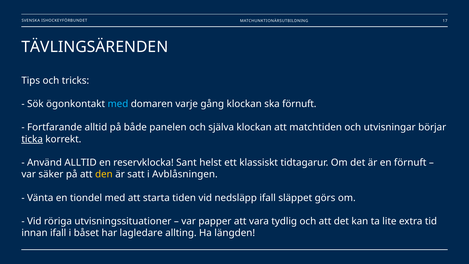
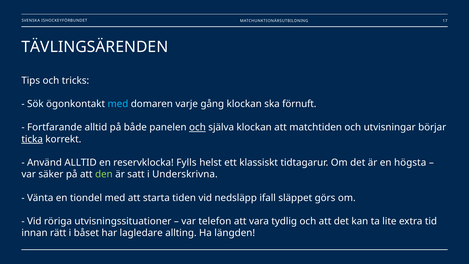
och underline: none -> present (197, 127)
Sant: Sant -> Fylls (186, 163)
en förnuft: förnuft -> högsta (410, 163)
den colour: yellow -> light green (104, 174)
Avblåsningen: Avblåsningen -> Underskrivna (185, 174)
papper: papper -> telefon (215, 221)
innan ifall: ifall -> rätt (58, 233)
